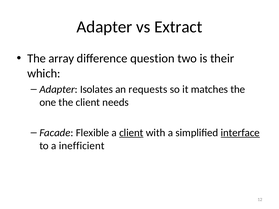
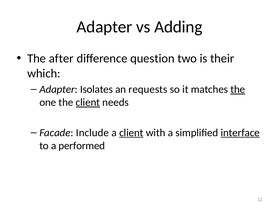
Extract: Extract -> Adding (178, 27)
array: array -> after (61, 59)
the underline: none -> present (238, 89)
client underline: none -> present (88, 102)
Flexible: Flexible -> Include (92, 133)
inefficient: inefficient -> performed (82, 146)
